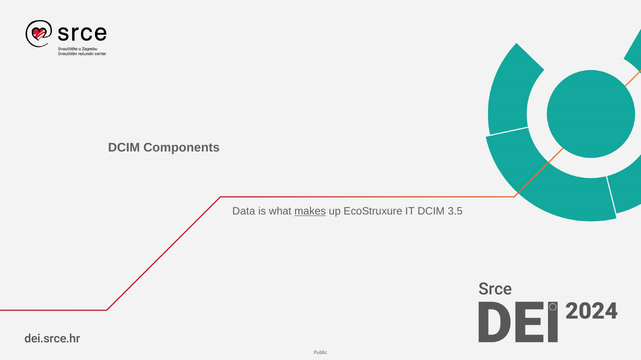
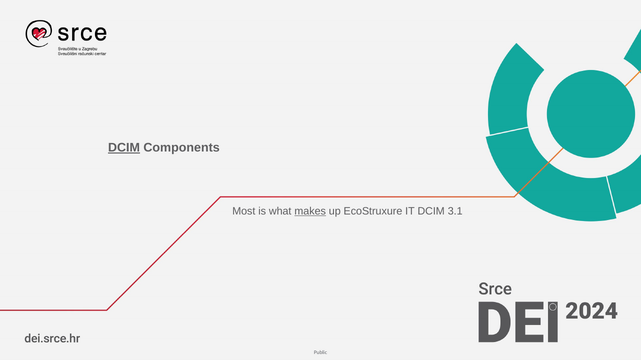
DCIM underline: none -> present (124, 148)
Data: Data -> Most (244, 212)
3.5: 3.5 -> 3.1 (455, 212)
